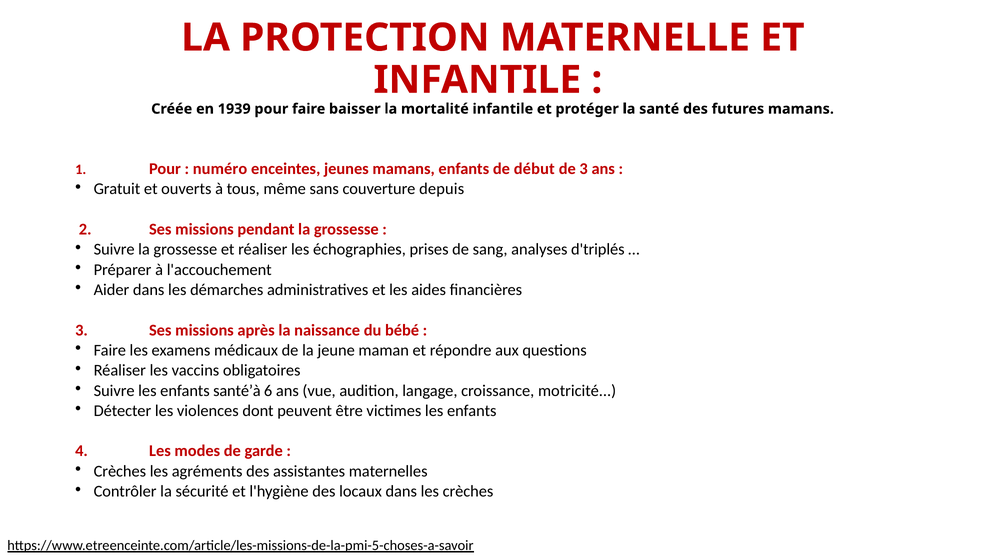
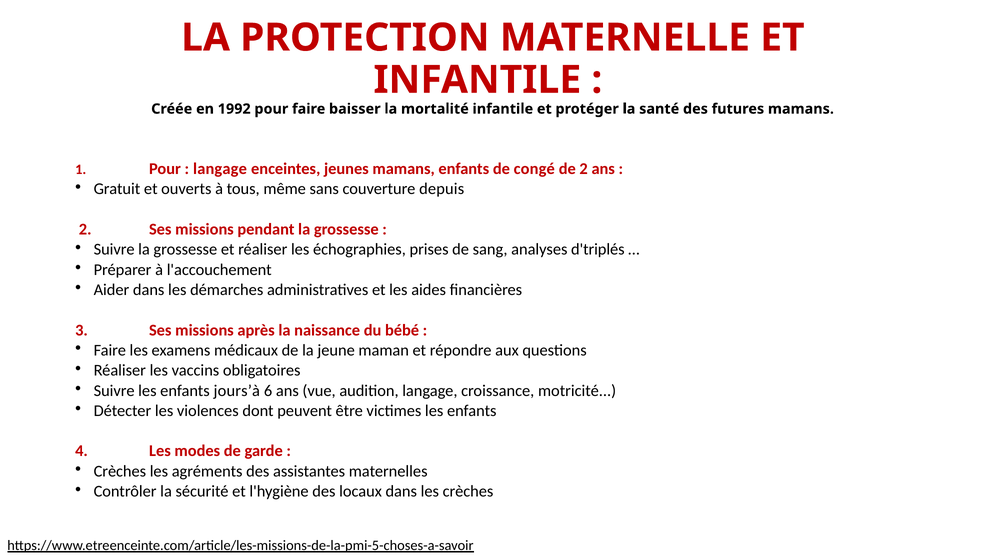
1939: 1939 -> 1992 (234, 109)
numéro: numéro -> langage (220, 169)
début: début -> congé (534, 169)
de 3: 3 -> 2 (584, 169)
santé’à: santé’à -> jours’à (237, 390)
